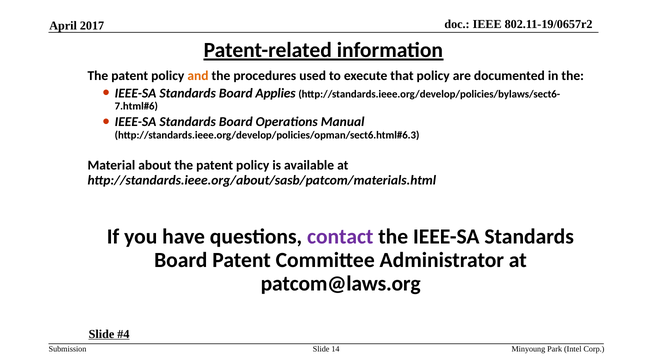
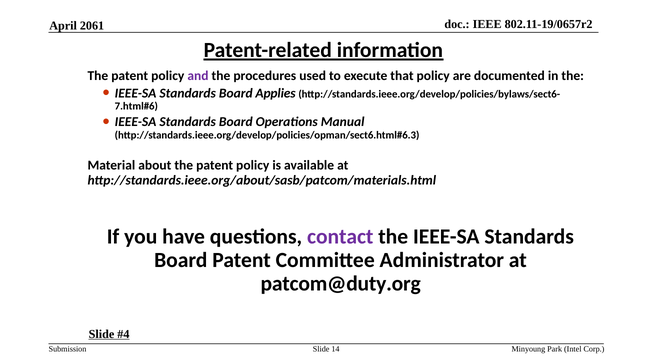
2017: 2017 -> 2061 (92, 26)
and colour: orange -> purple (198, 76)
patcom@laws.org: patcom@laws.org -> patcom@duty.org (341, 283)
